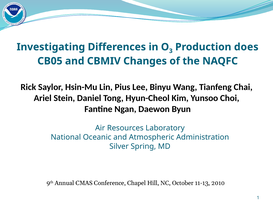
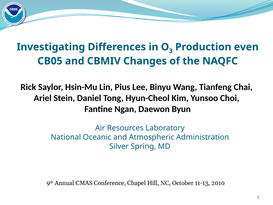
does: does -> even (246, 47)
